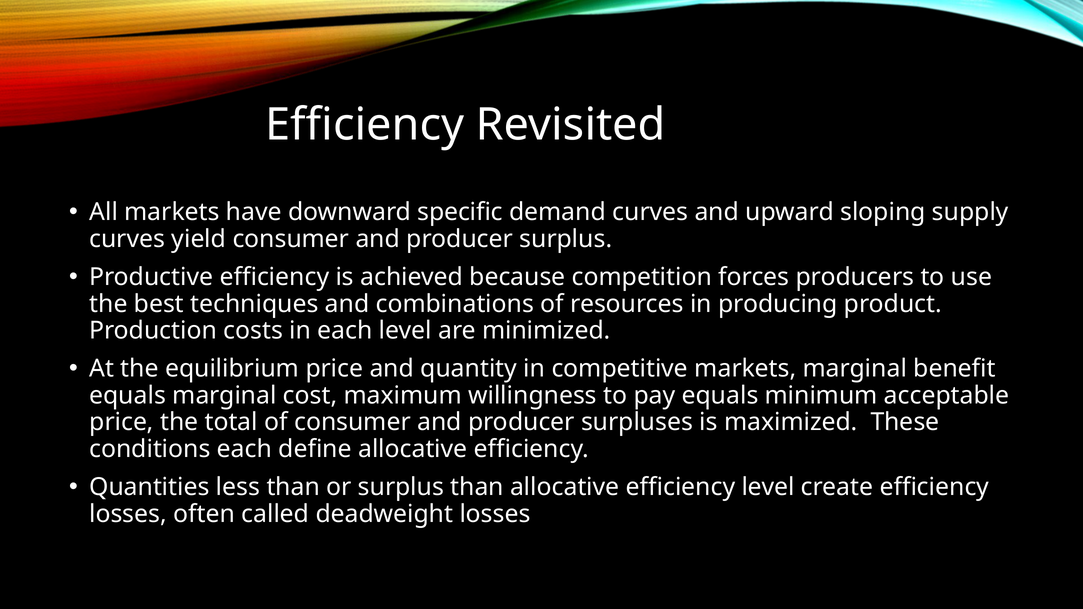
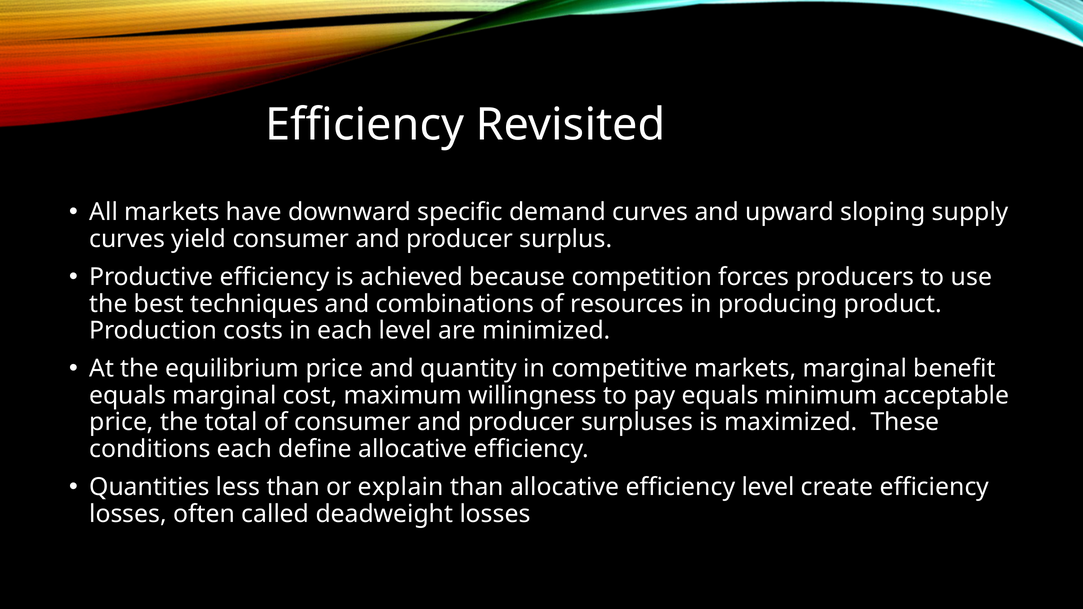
or surplus: surplus -> explain (401, 487)
